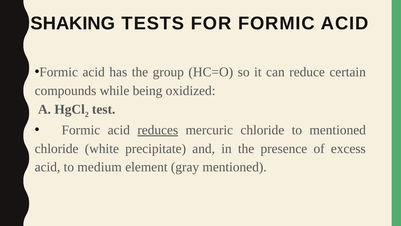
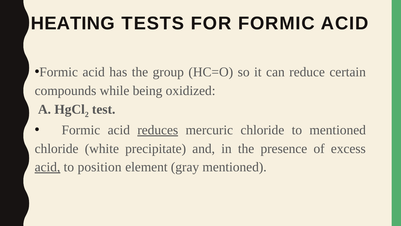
SHAKING: SHAKING -> HEATING (73, 23)
acid underline: none -> present (48, 167)
medium: medium -> position (100, 167)
